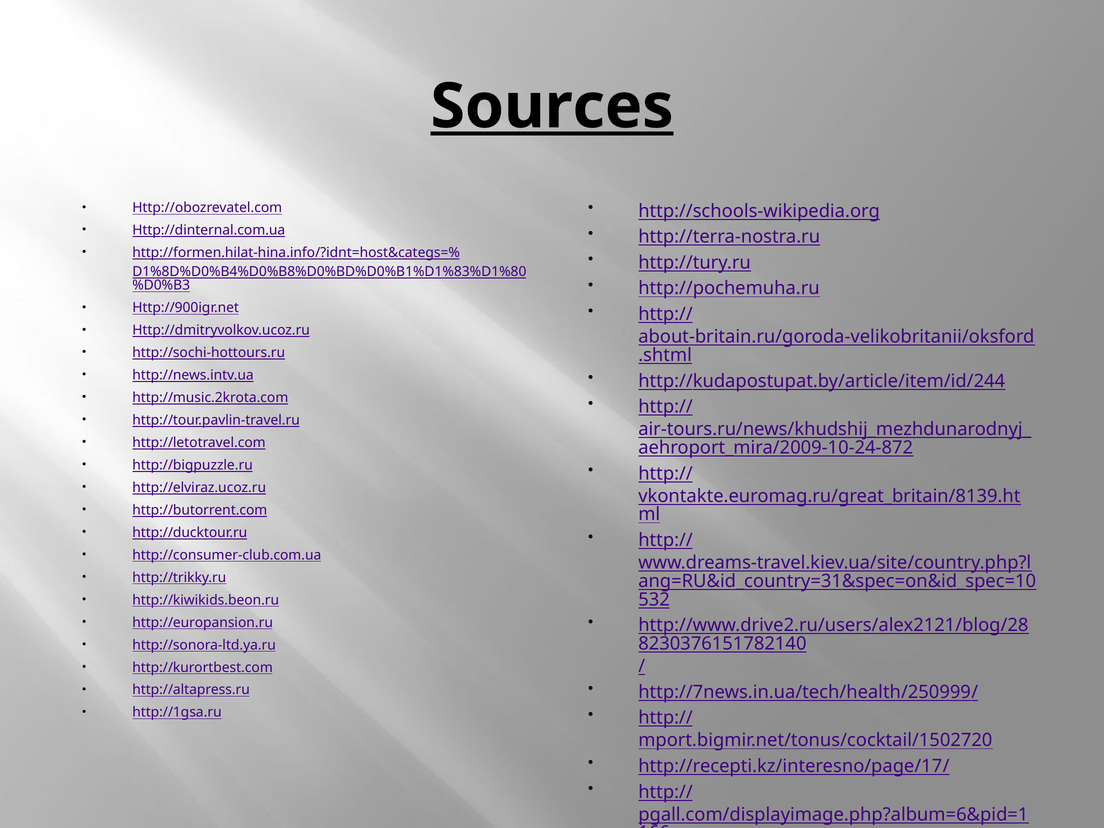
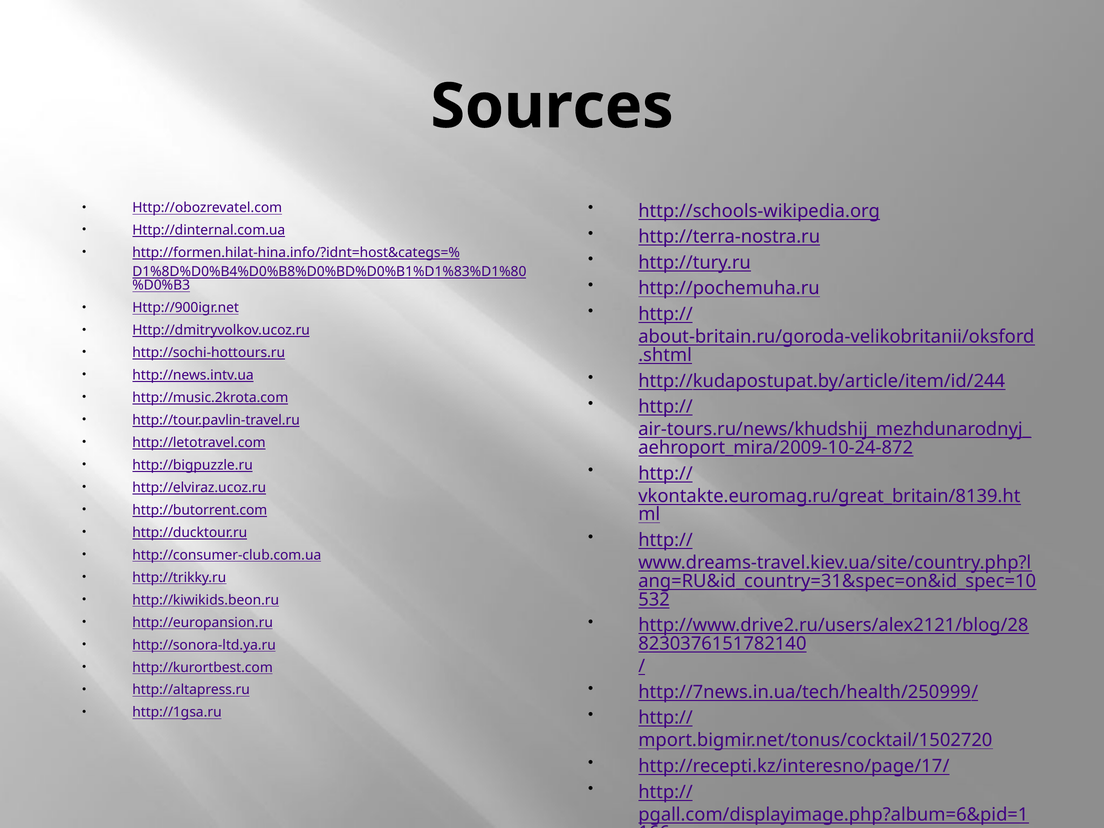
Sources underline: present -> none (552, 107)
